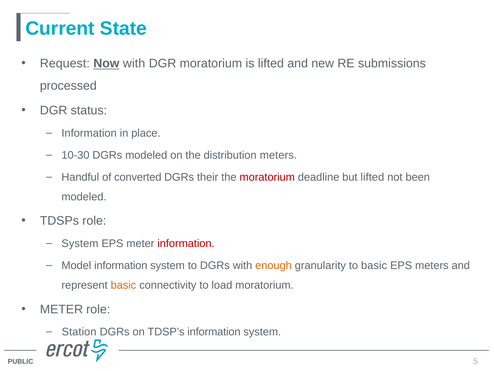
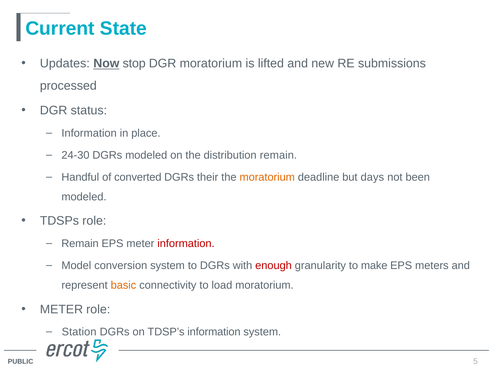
Request: Request -> Updates (65, 63)
Now with: with -> stop (134, 63)
10-30: 10-30 -> 24-30 (75, 155)
distribution meters: meters -> remain (278, 155)
moratorium colour: red -> orange (267, 177)
but lifted: lifted -> days (372, 177)
System: System -> Remain (80, 243)
Model information: information -> conversion (121, 265)
enough colour: orange -> red (274, 265)
to basic: basic -> make (374, 265)
